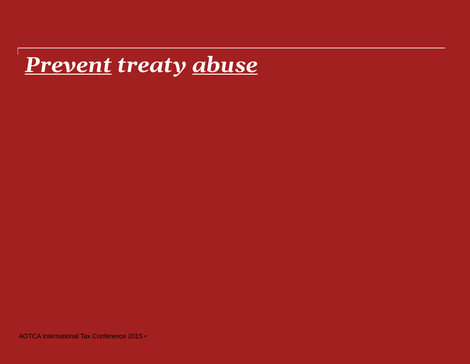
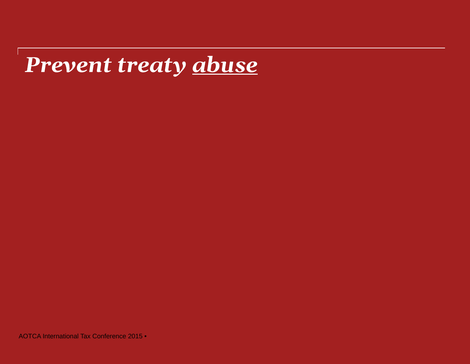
Prevent underline: present -> none (68, 65)
